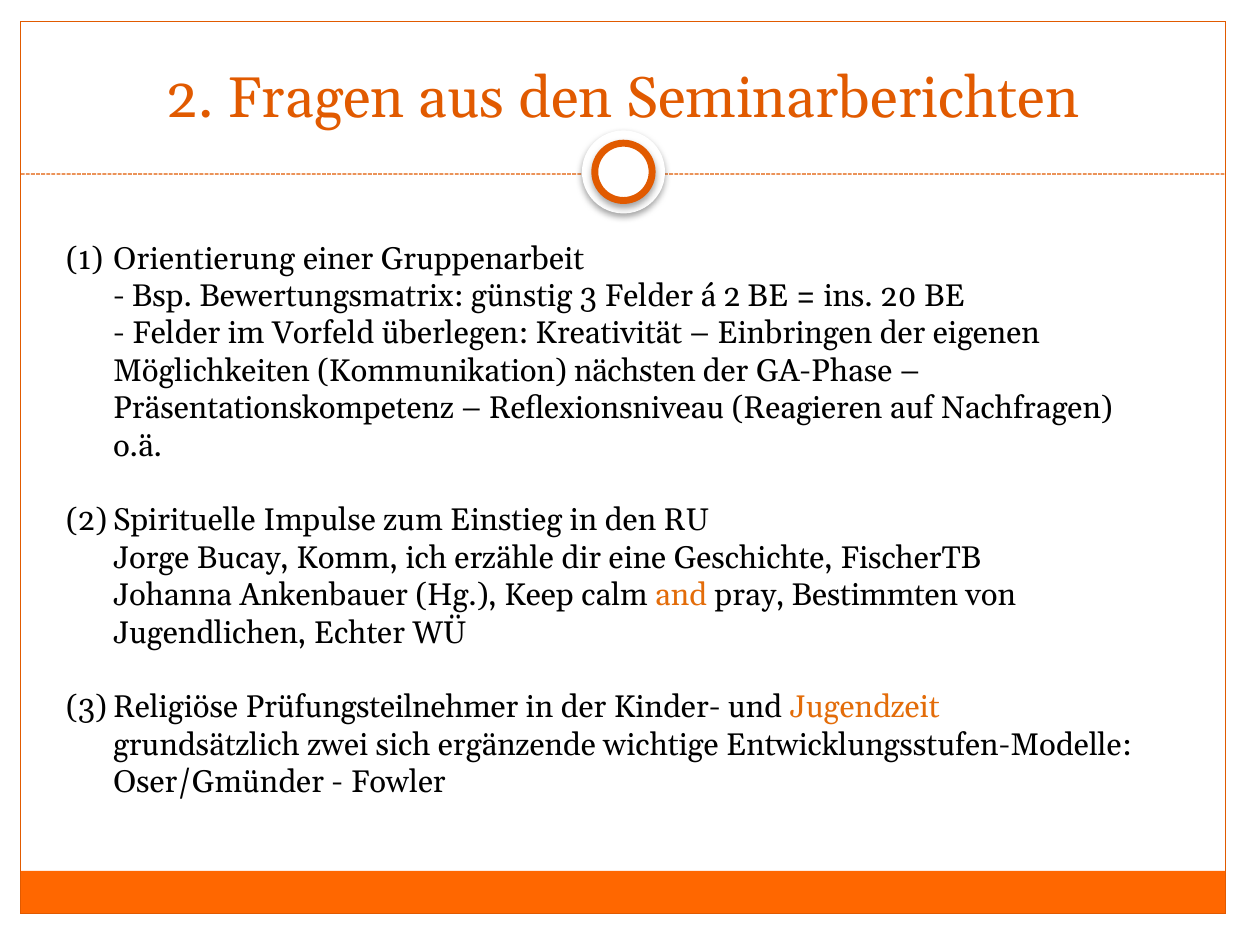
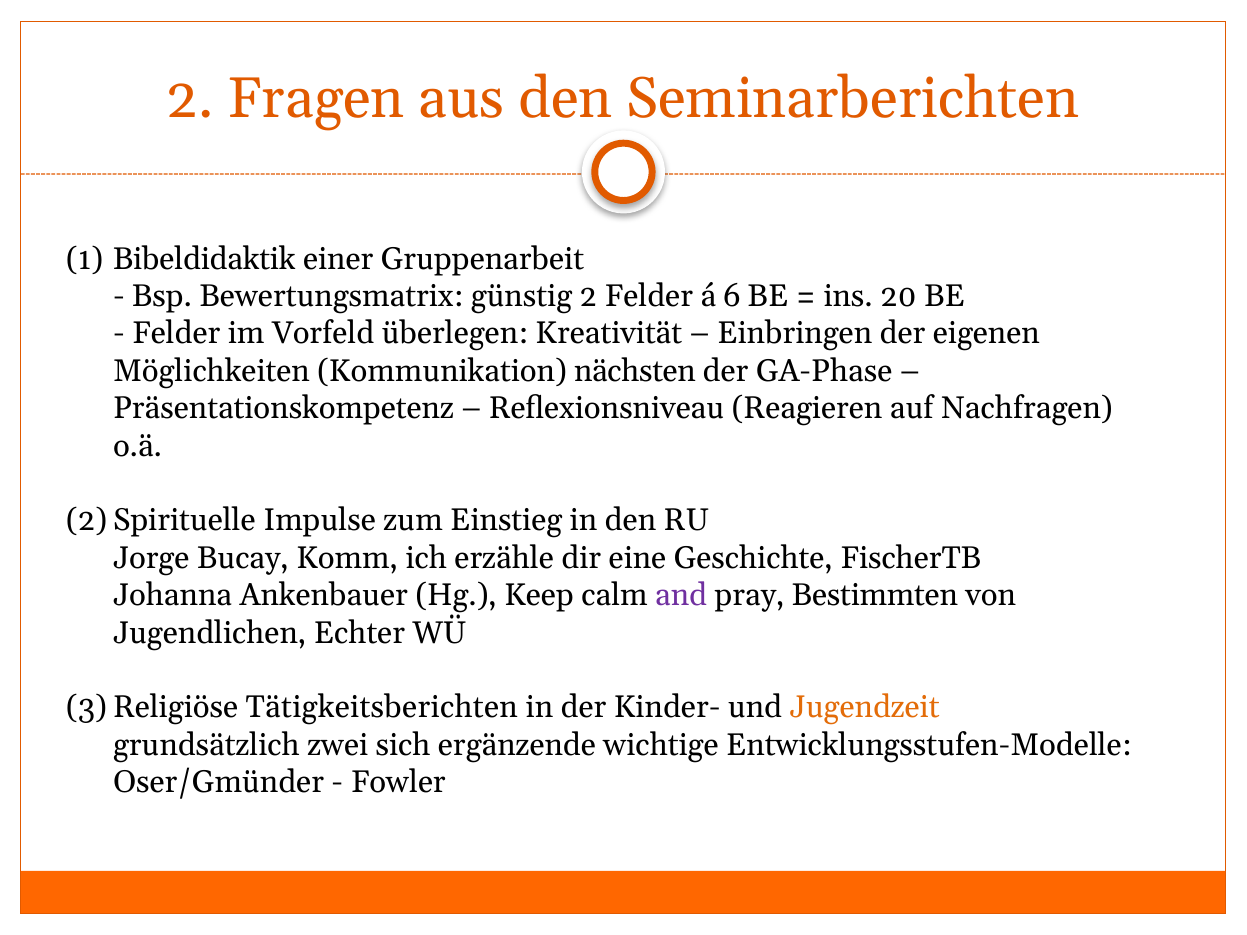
Orientierung: Orientierung -> Bibeldidaktik (204, 259)
günstig 3: 3 -> 2 (588, 296)
á 2: 2 -> 6 (732, 296)
and colour: orange -> purple (681, 596)
Prüfungsteilnehmer: Prüfungsteilnehmer -> Tätigkeitsberichten (382, 708)
